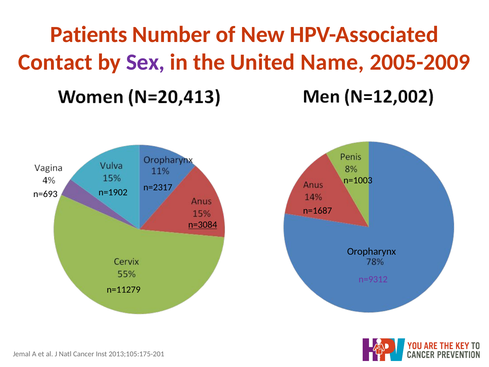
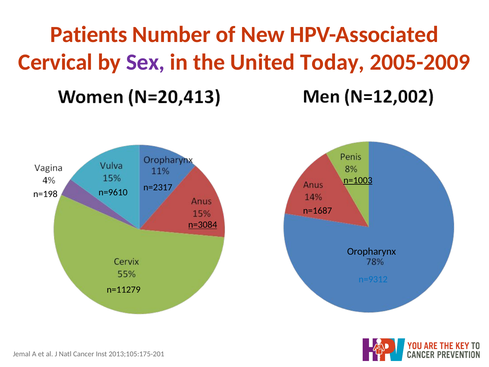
Contact: Contact -> Cervical (55, 62)
Name: Name -> Today (332, 62)
n=1003 underline: none -> present (358, 180)
n=1902: n=1902 -> n=9610 (113, 192)
n=693: n=693 -> n=198 (45, 194)
n=9312 colour: purple -> blue (373, 279)
